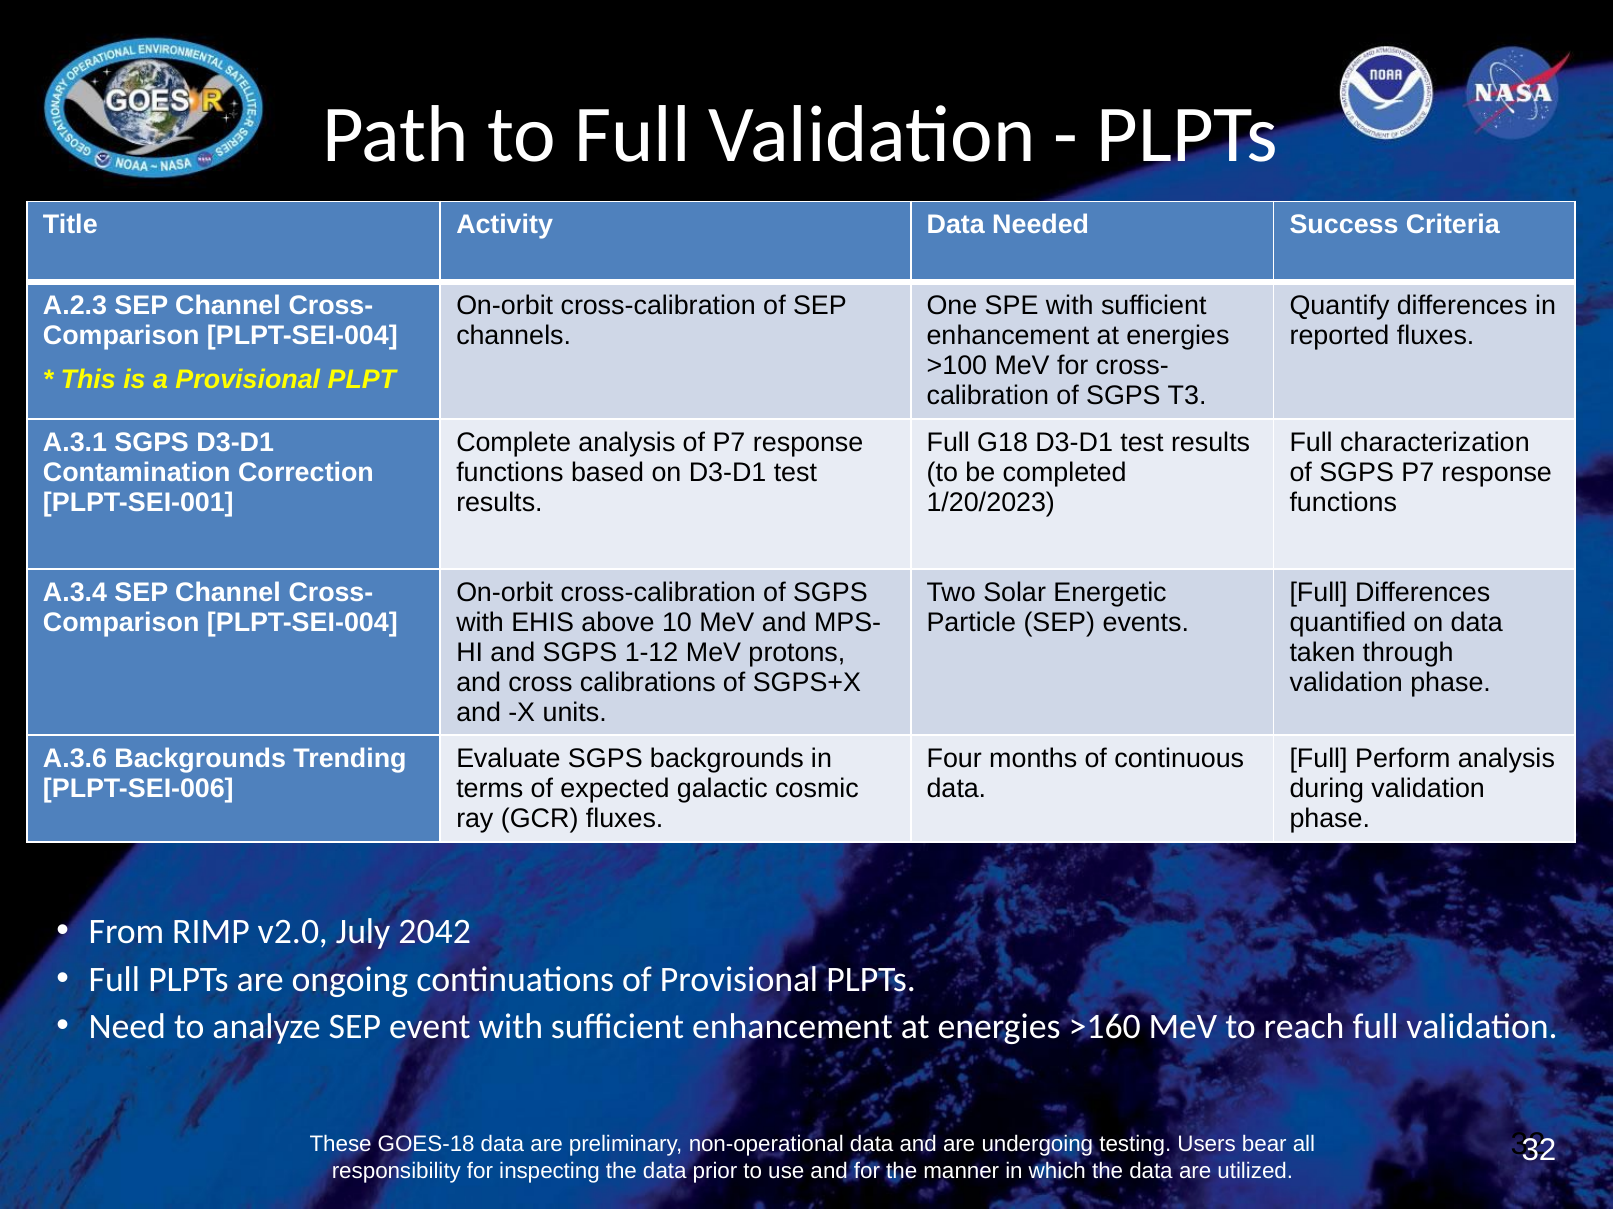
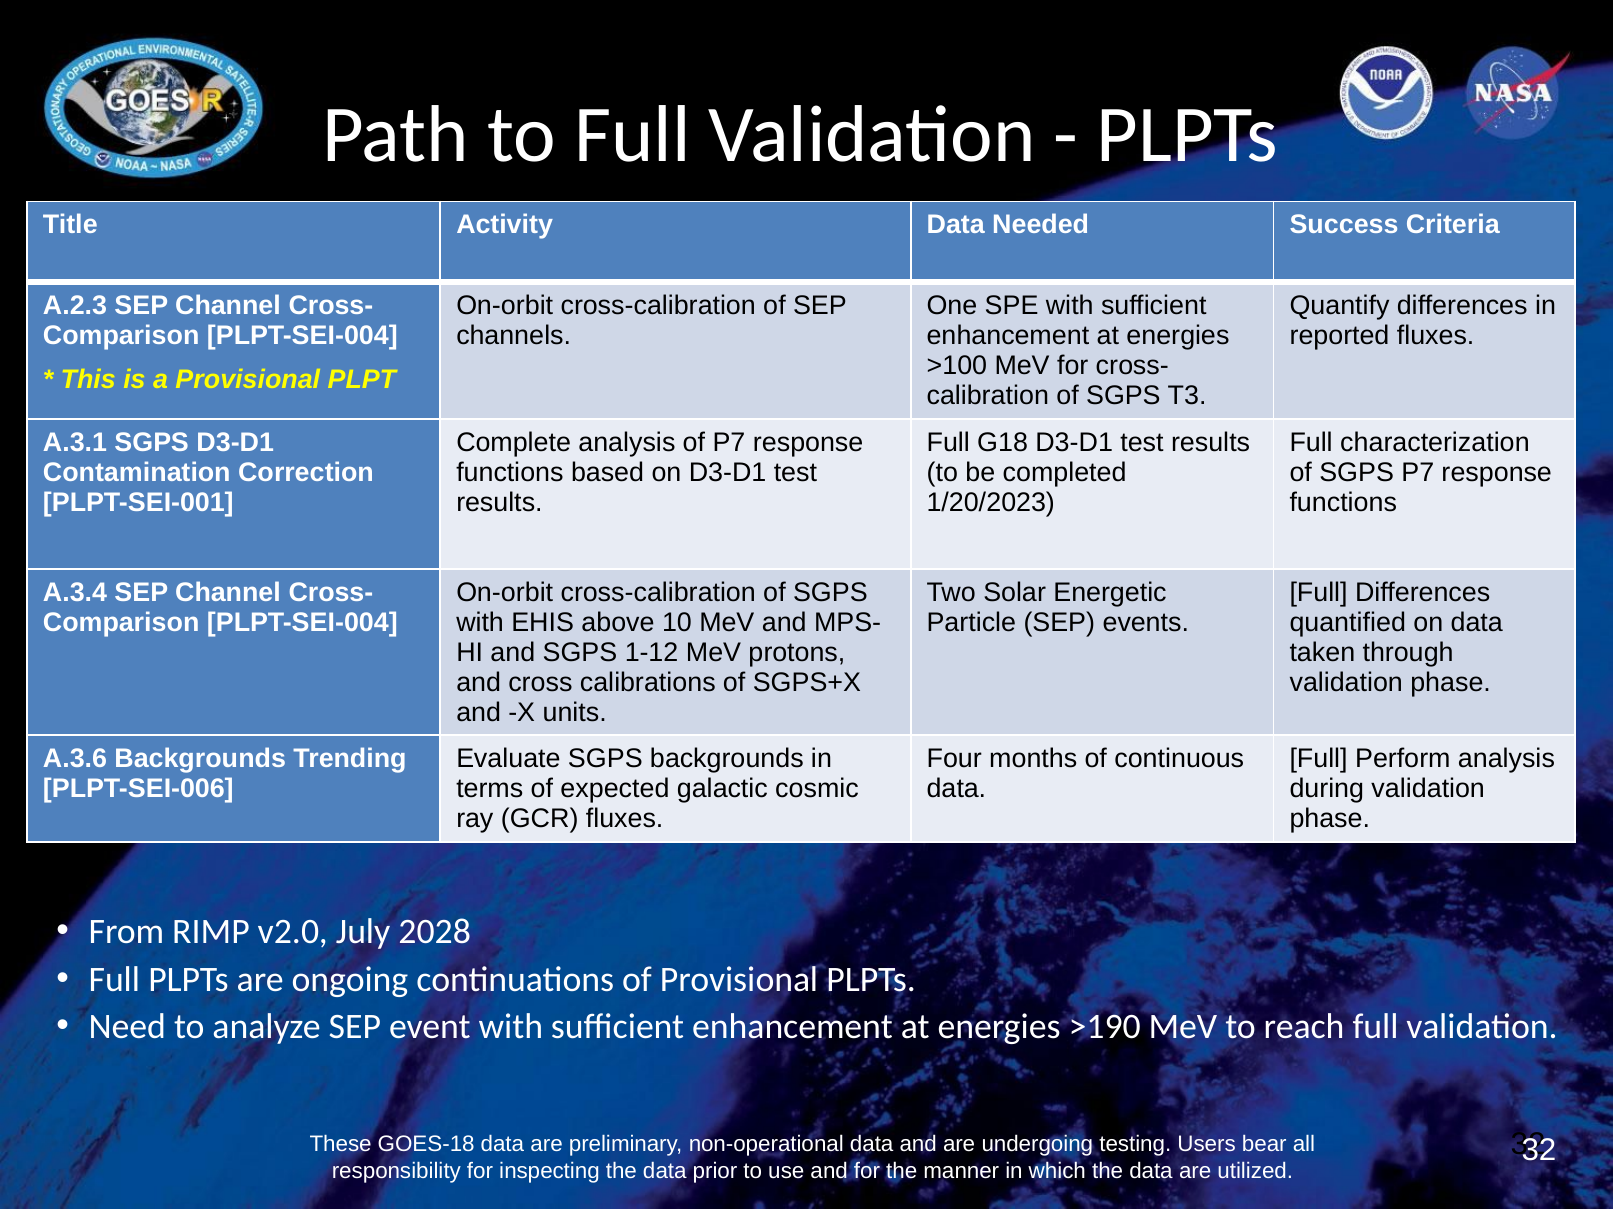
2042: 2042 -> 2028 (435, 933)
>160: >160 -> >190 (1105, 1028)
